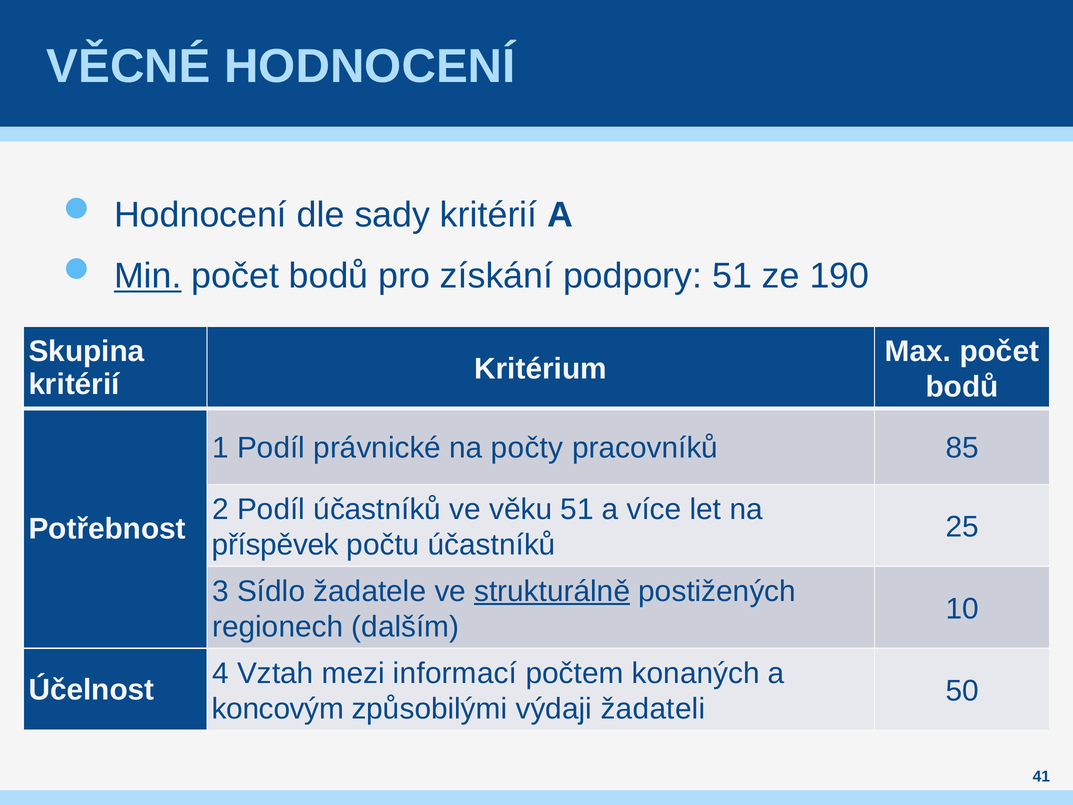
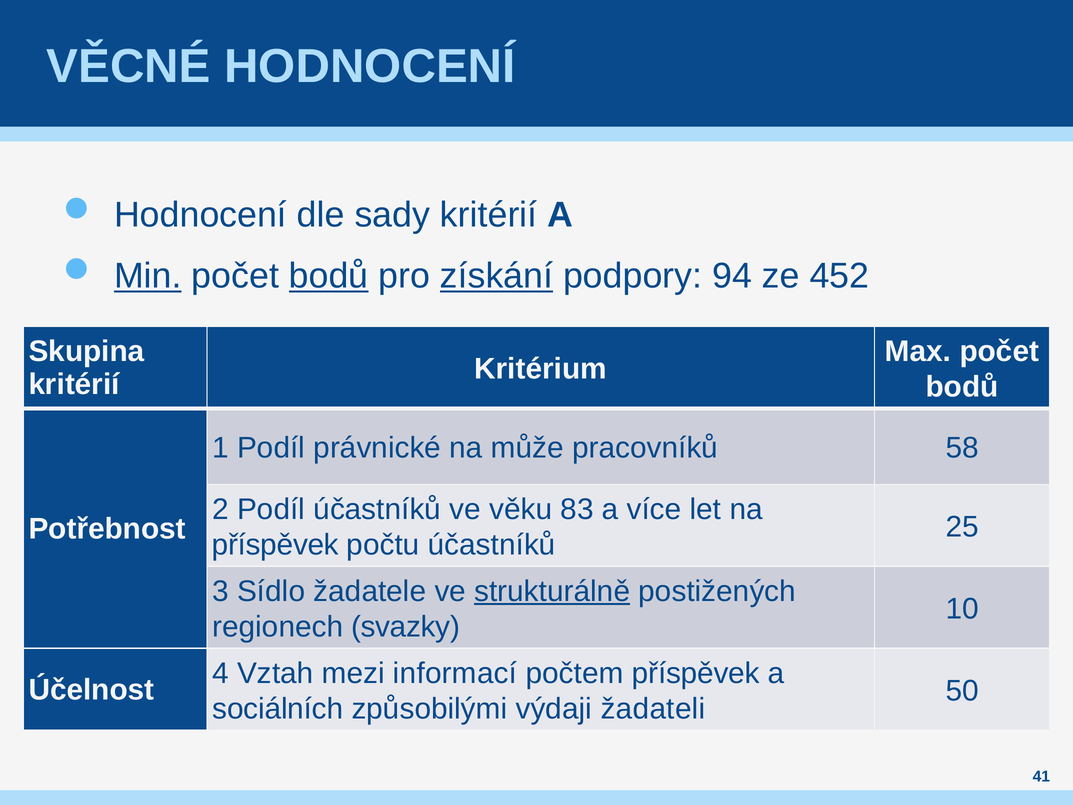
bodů underline: none -> present (329, 276)
získání underline: none -> present (497, 276)
podpory 51: 51 -> 94 (732, 276)
190: 190 -> 452 (839, 276)
počty: počty -> může (527, 448)
85: 85 -> 58 (962, 448)
věku 51: 51 -> 83 (577, 509)
dalším: dalším -> svazky (406, 627)
počtem konaných: konaných -> příspěvek (696, 673)
koncovým: koncovým -> sociálních (278, 709)
